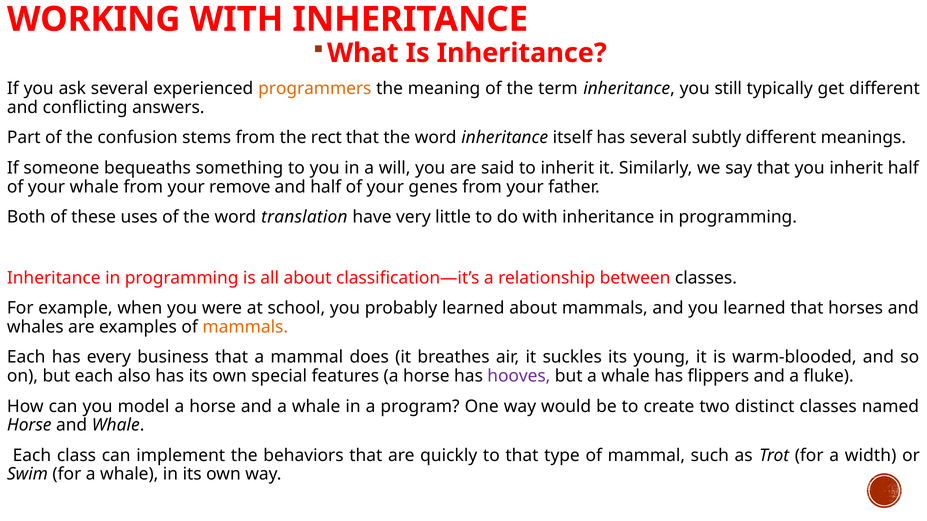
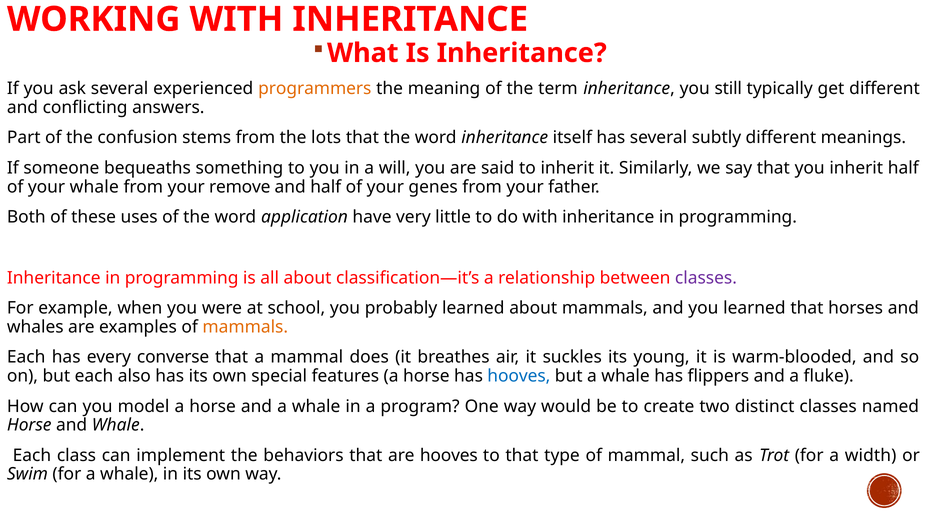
rect: rect -> lots (326, 138)
translation: translation -> application (304, 217)
classes colour: black -> purple (706, 278)
business: business -> converse (173, 358)
hooves colour: purple -> blue (519, 376)
are quickly: quickly -> hooves (449, 456)
